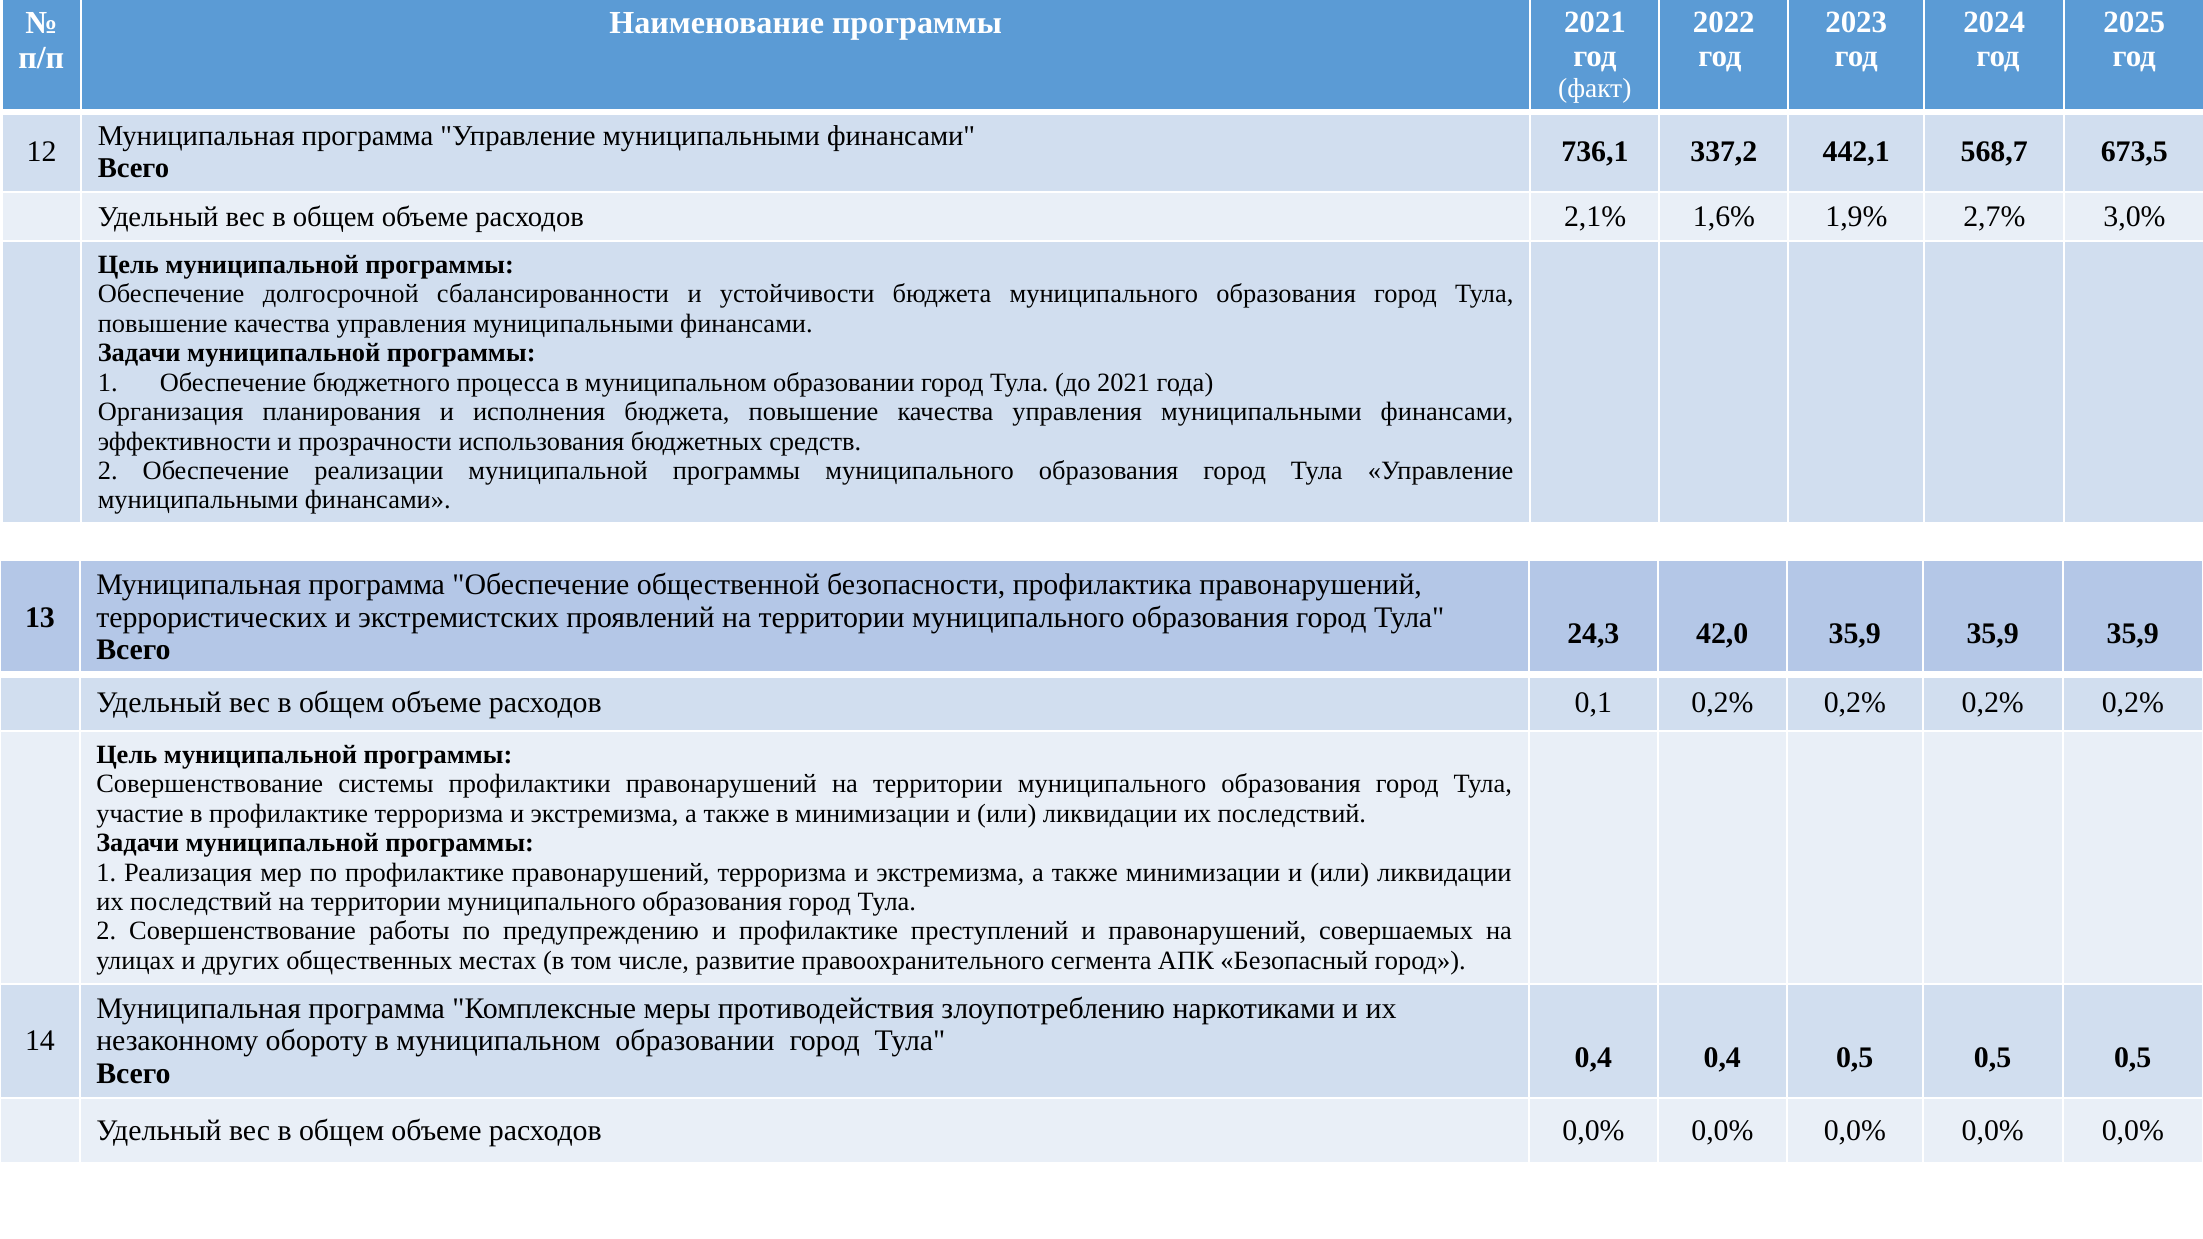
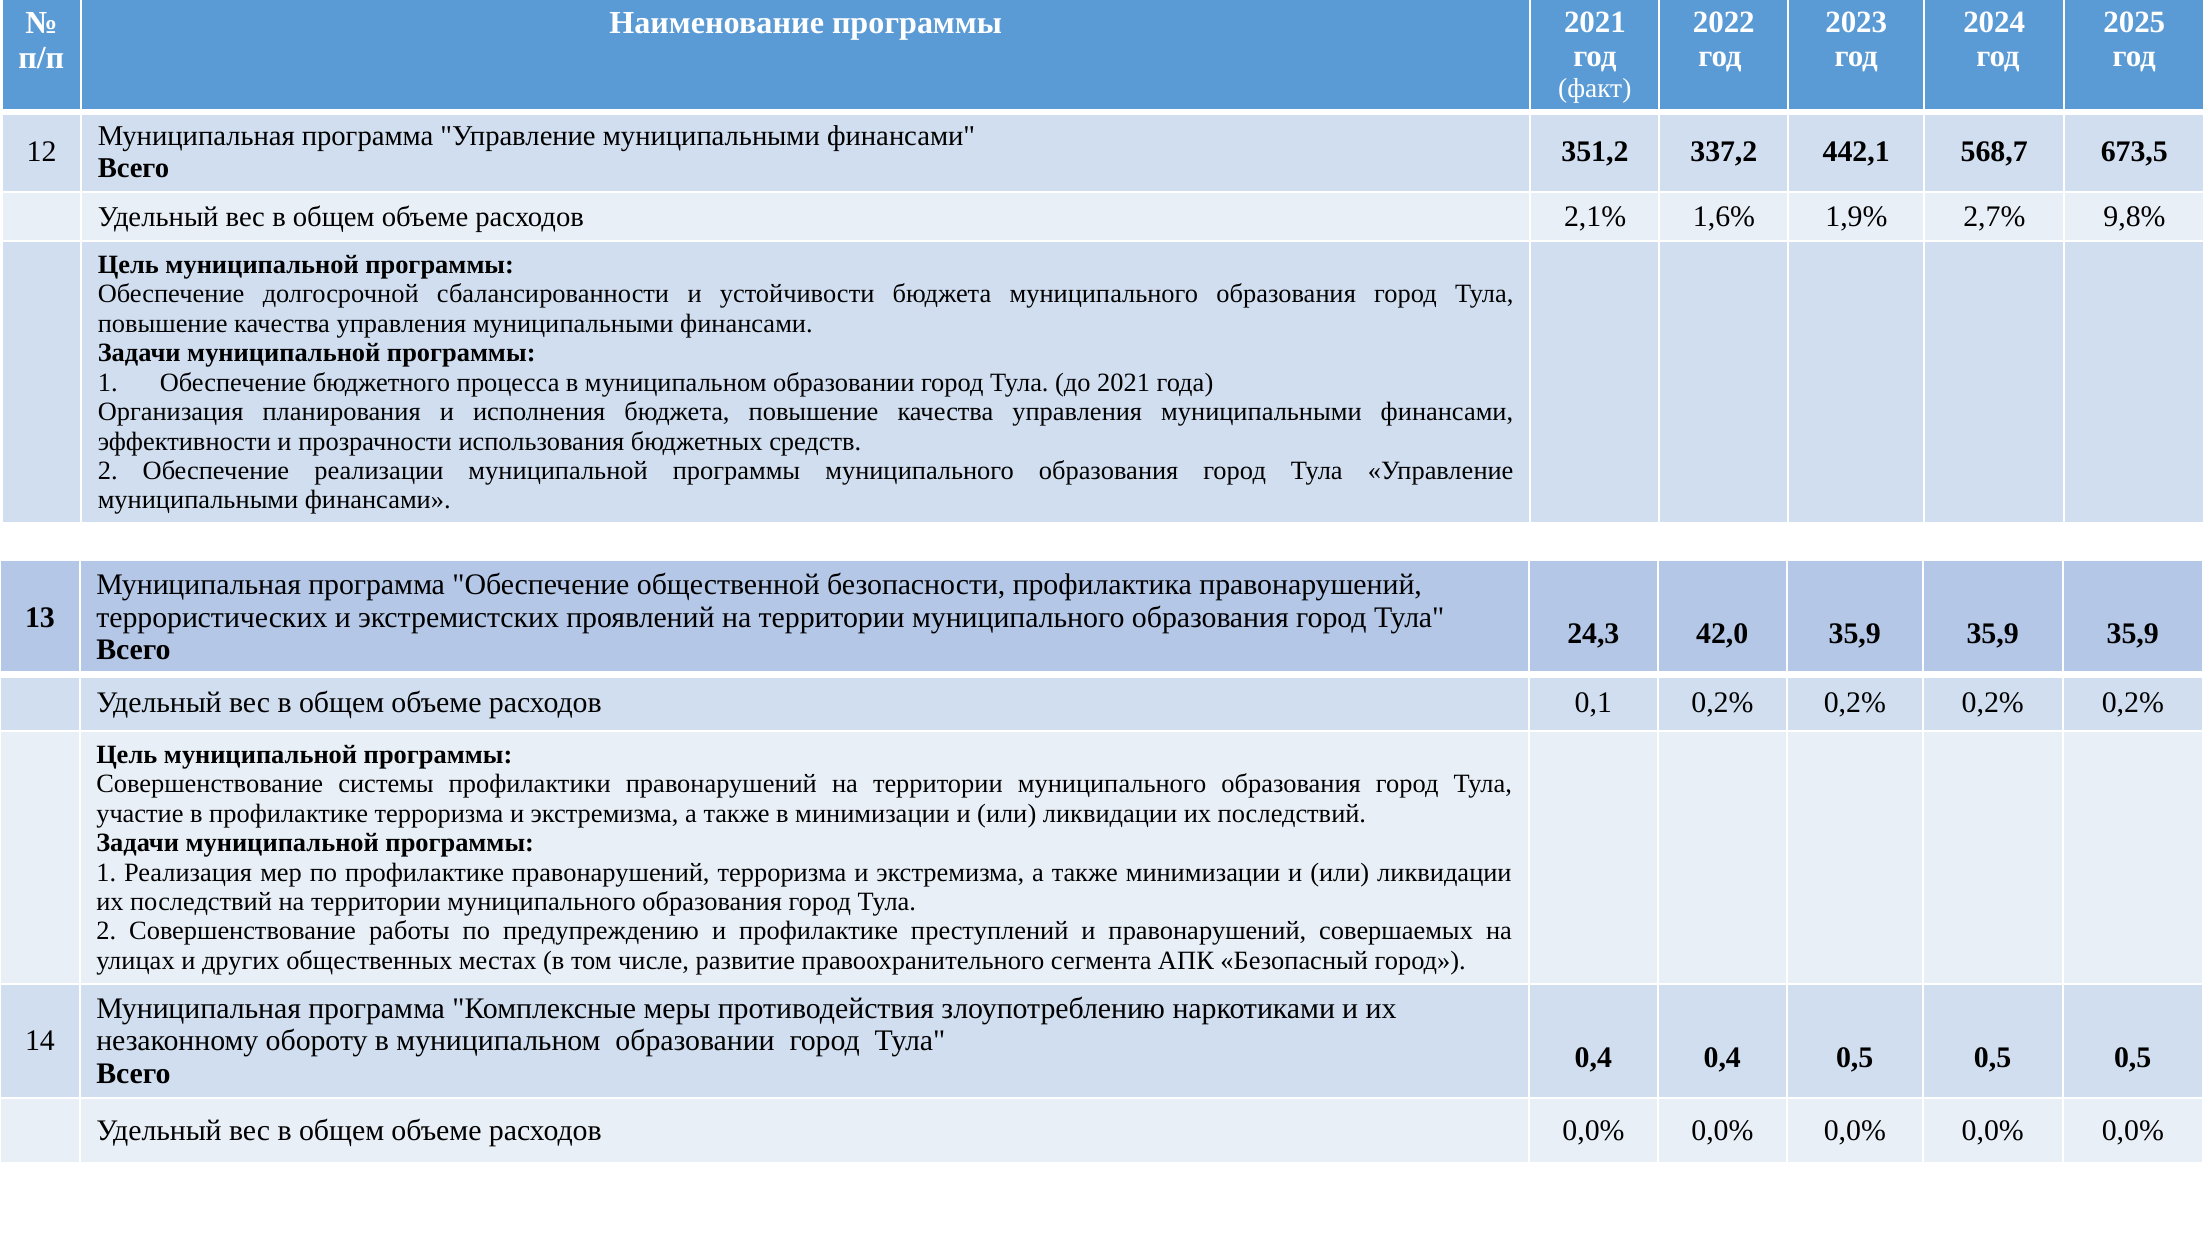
736,1: 736,1 -> 351,2 (1595, 152)
3,0%: 3,0% -> 9,8% (2134, 217)
